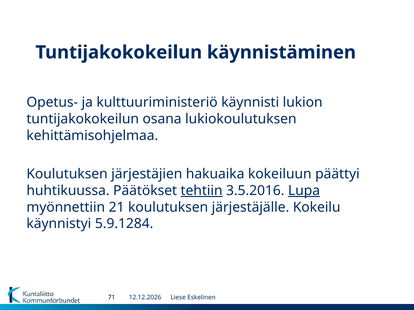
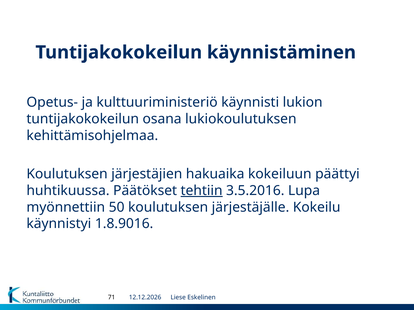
Lupa underline: present -> none (304, 191)
21: 21 -> 50 (117, 207)
5.9.1284: 5.9.1284 -> 1.8.9016 (124, 224)
